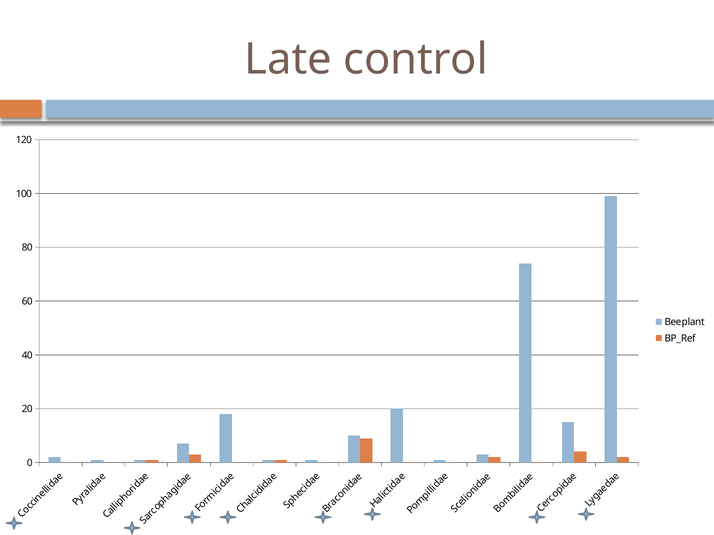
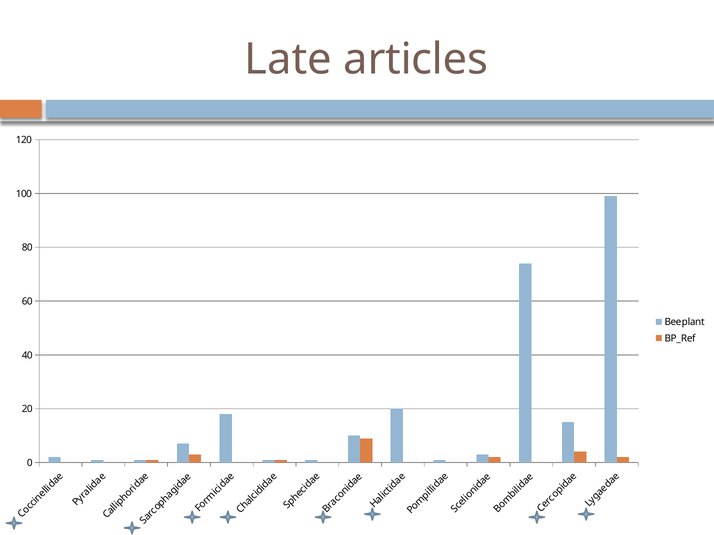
control: control -> articles (416, 60)
